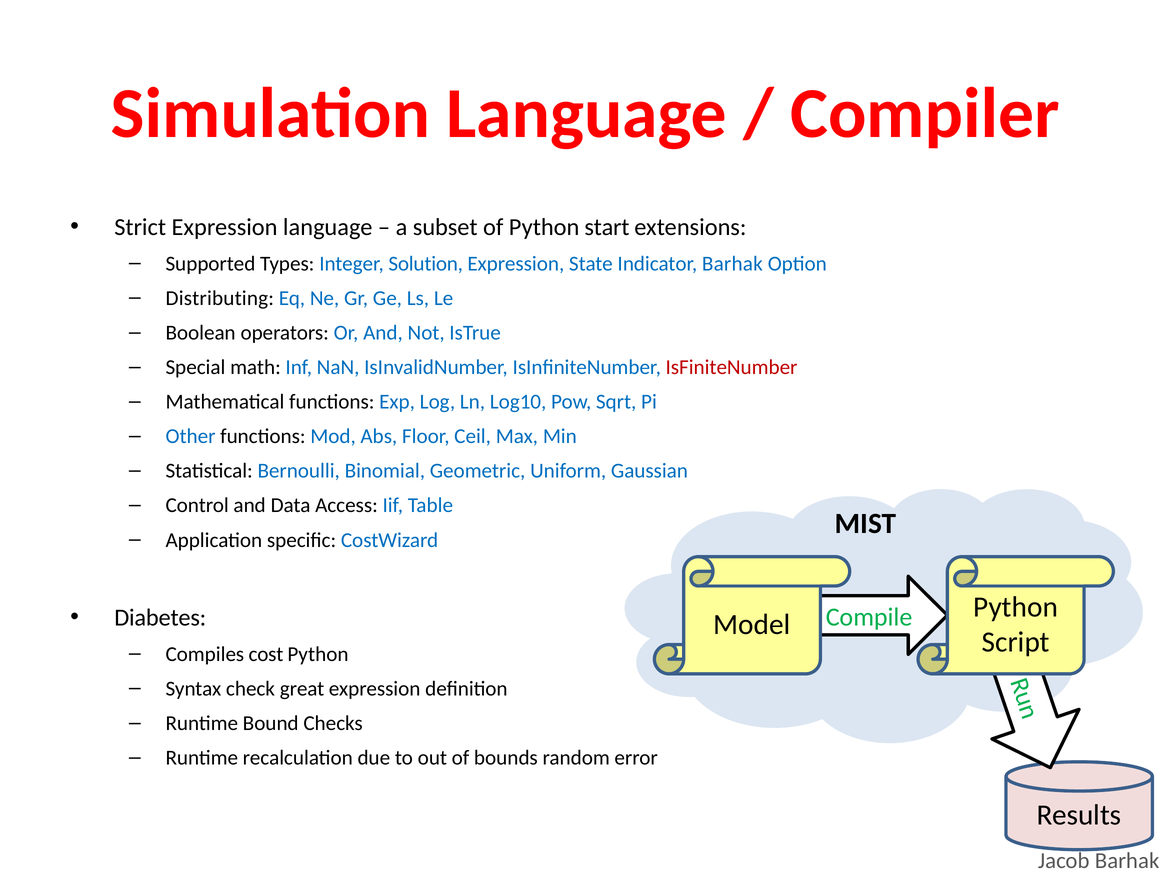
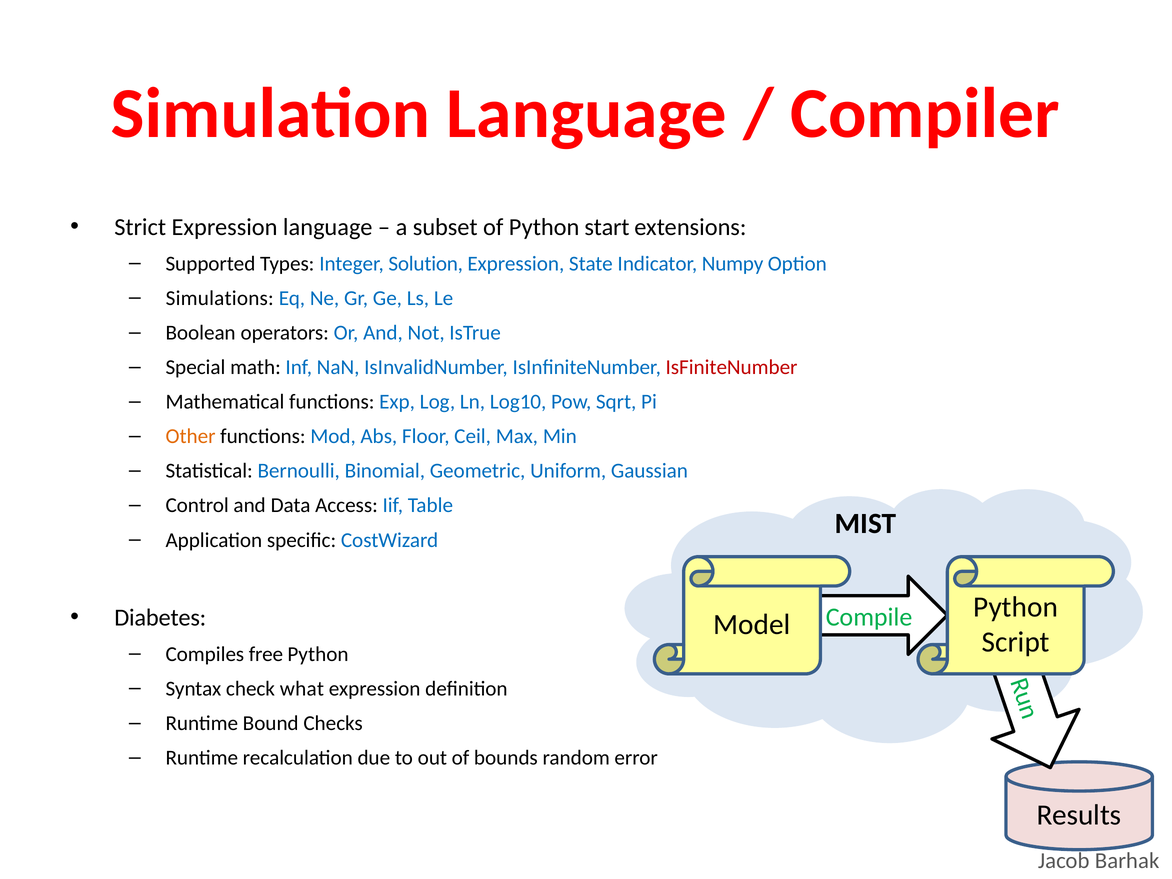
Indicator Barhak: Barhak -> Numpy (733, 264)
Distributing: Distributing -> Simulations (220, 298)
Other colour: blue -> orange (191, 436)
cost: cost -> free (266, 654)
great: great -> what (302, 689)
